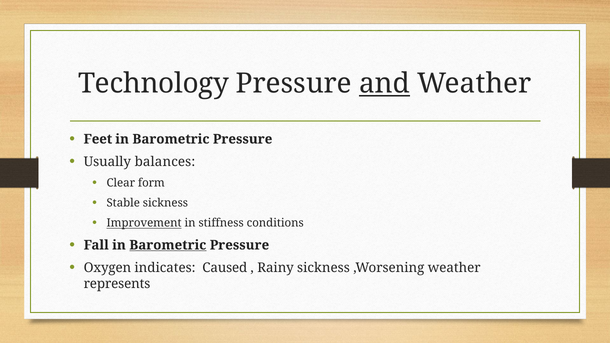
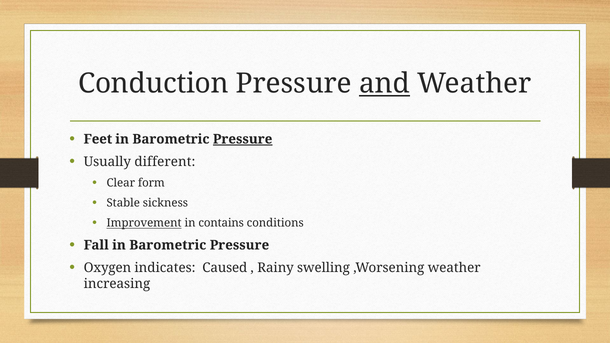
Technology: Technology -> Conduction (153, 84)
Pressure underline: none -> present (243, 139)
balances: balances -> different (165, 162)
stiffness: stiffness -> contains (221, 223)
Barometric underline: present -> none (168, 245)
Rainy sickness: sickness -> swelling (323, 268)
represents: represents -> increasing (117, 284)
